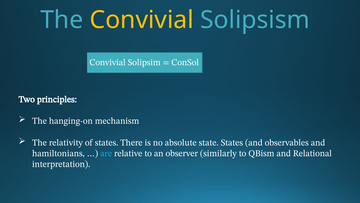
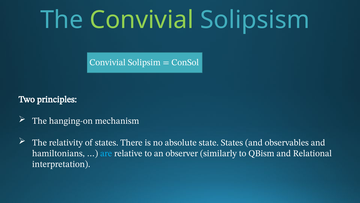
Convivial colour: yellow -> light green (142, 20)
